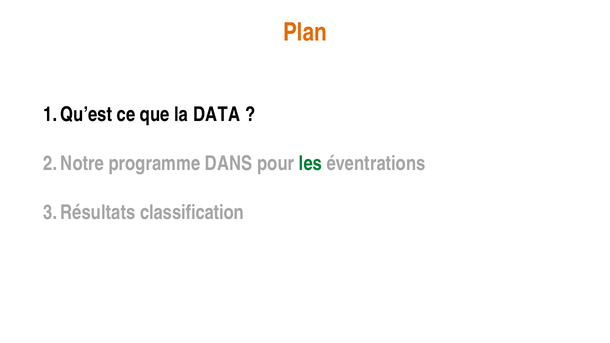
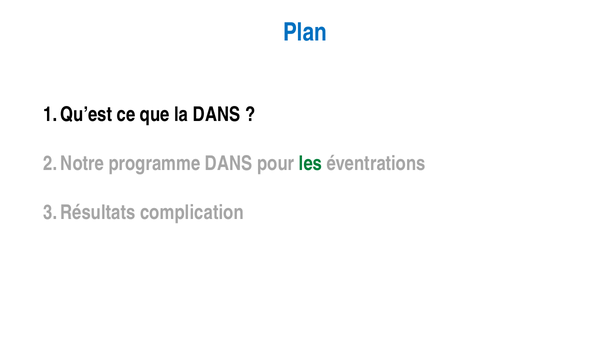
Plan colour: orange -> blue (305, 32)
la DATA: DATA -> DANS (217, 115)
classification: classification -> complication (192, 212)
